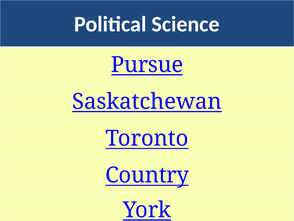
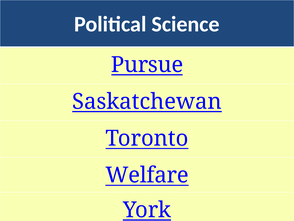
Country: Country -> Welfare (147, 175)
